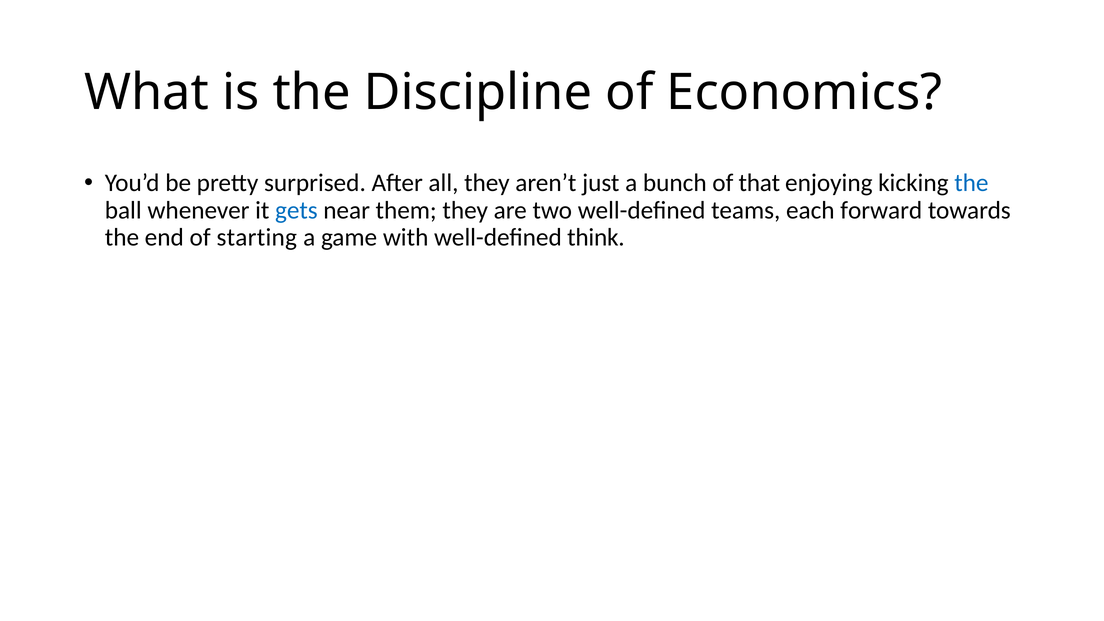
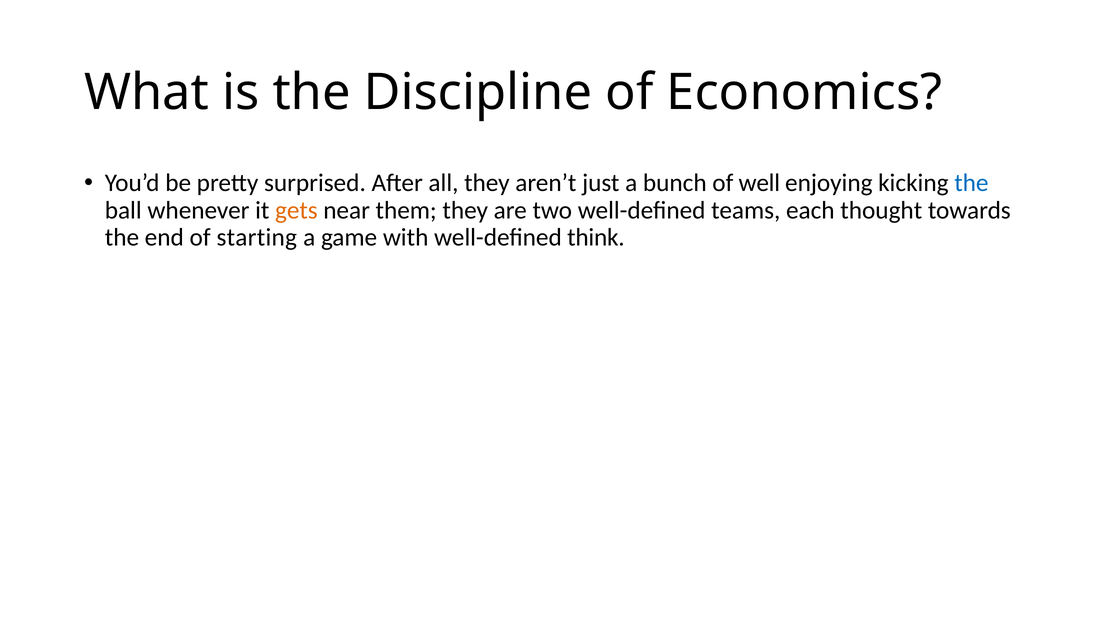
that: that -> well (759, 183)
gets colour: blue -> orange (296, 210)
forward: forward -> thought (881, 210)
